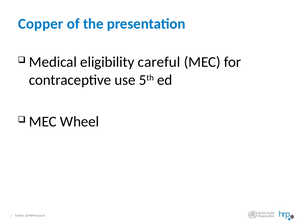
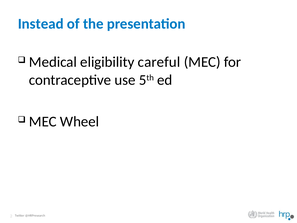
Copper: Copper -> Instead (41, 24)
